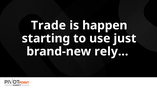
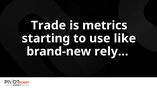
happen: happen -> metrics (105, 25)
just: just -> like (125, 39)
